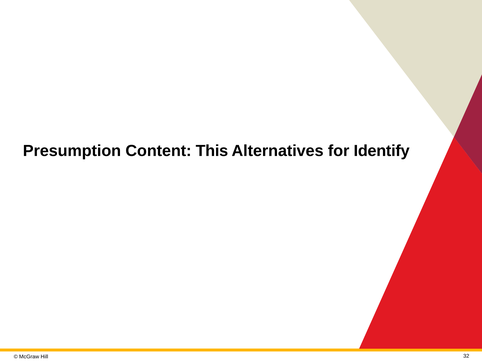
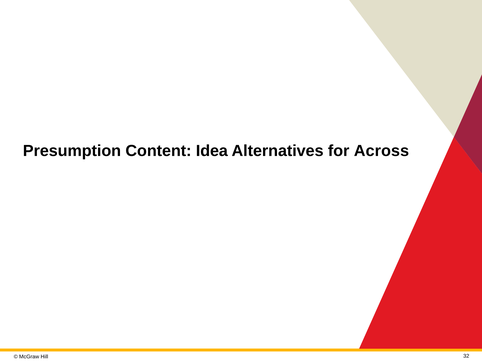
This: This -> Idea (212, 151)
Identify: Identify -> Across (381, 151)
